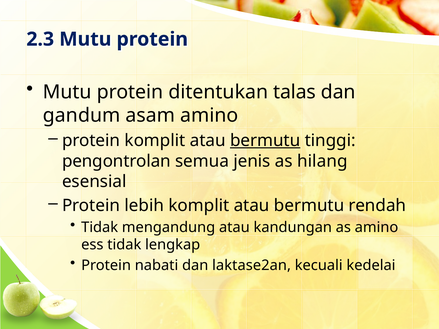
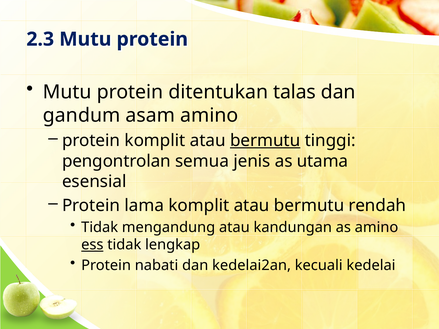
hilang: hilang -> utama (322, 161)
lebih: lebih -> lama (144, 206)
ess underline: none -> present (92, 245)
laktase2an: laktase2an -> kedelai2an (252, 265)
